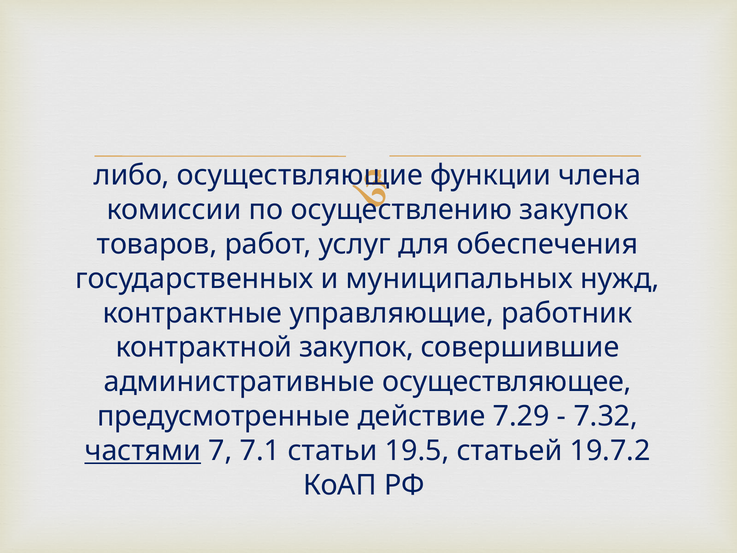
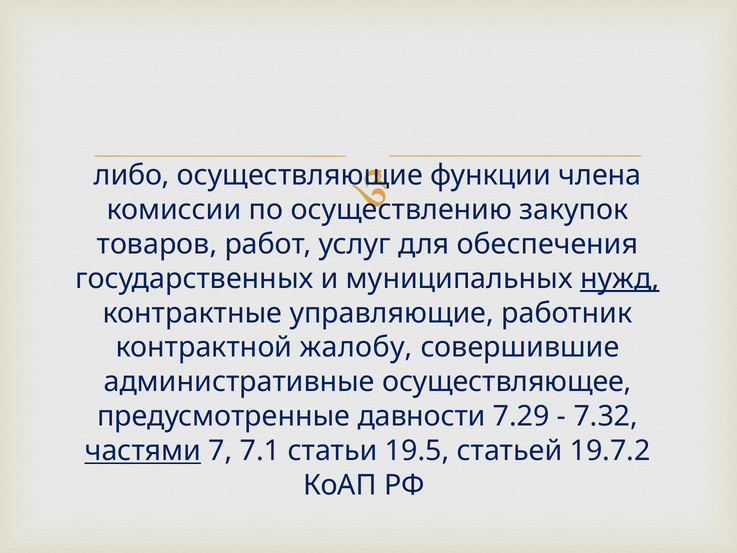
нужд underline: none -> present (620, 279)
контрактной закупок: закупок -> жалобу (356, 347)
действие: действие -> давности (422, 416)
